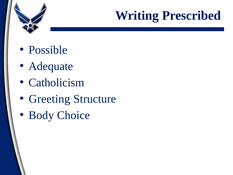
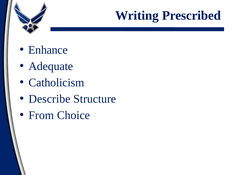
Possible: Possible -> Enhance (48, 50)
Greeting: Greeting -> Describe (50, 99)
Body: Body -> From (41, 115)
